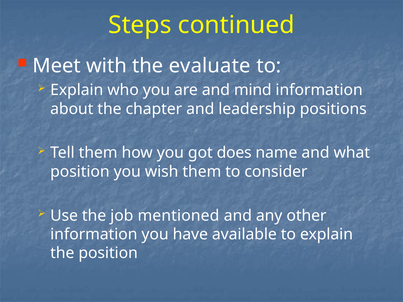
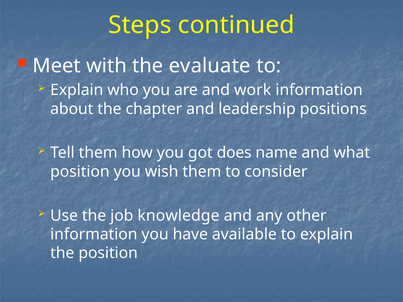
mind: mind -> work (253, 90)
mentioned: mentioned -> knowledge (178, 216)
